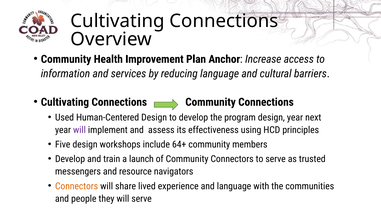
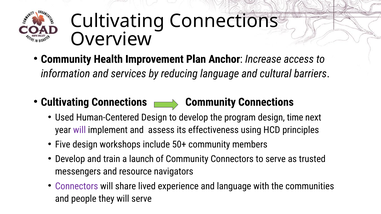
design year: year -> time (295, 118)
64+: 64+ -> 50+ (179, 145)
Connectors colour: orange -> purple (77, 186)
